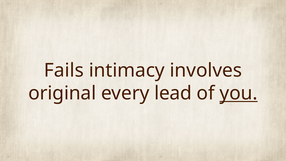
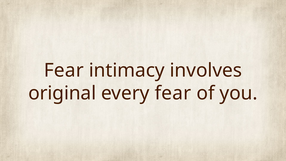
Fails: Fails -> Fear (64, 70)
every lead: lead -> fear (173, 93)
you underline: present -> none (239, 93)
